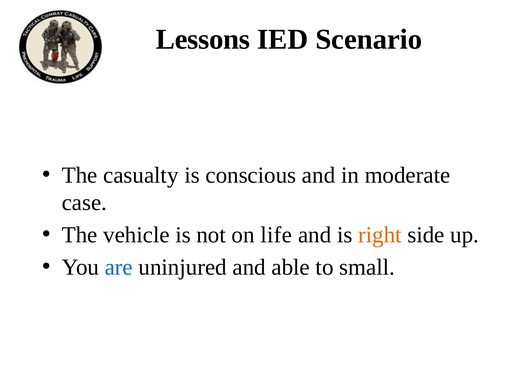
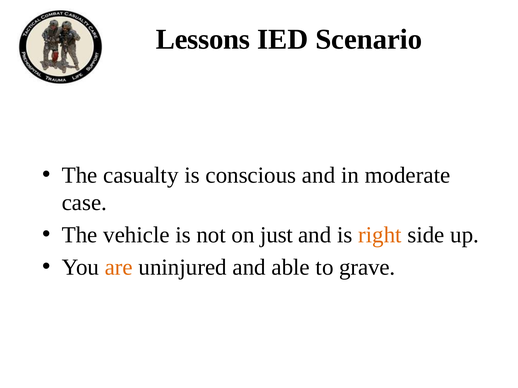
life: life -> just (277, 235)
are colour: blue -> orange (119, 267)
small: small -> grave (367, 267)
